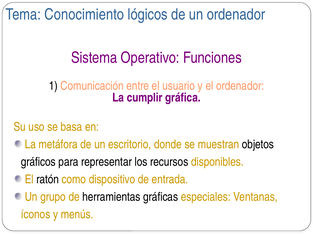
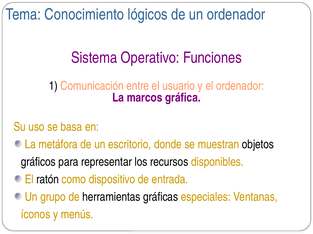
cumplir: cumplir -> marcos (145, 98)
